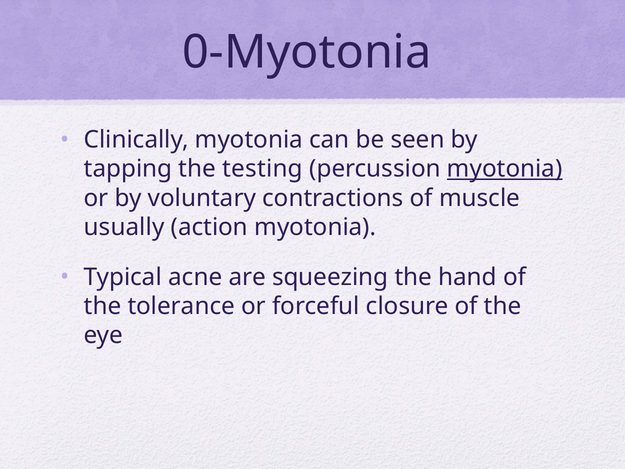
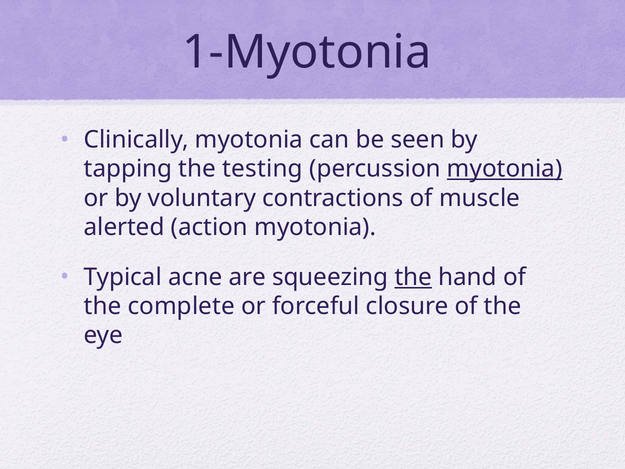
0-Myotonia: 0-Myotonia -> 1-Myotonia (307, 52)
usually: usually -> alerted (124, 227)
the underline: none -> present (413, 277)
tolerance: tolerance -> complete (181, 306)
